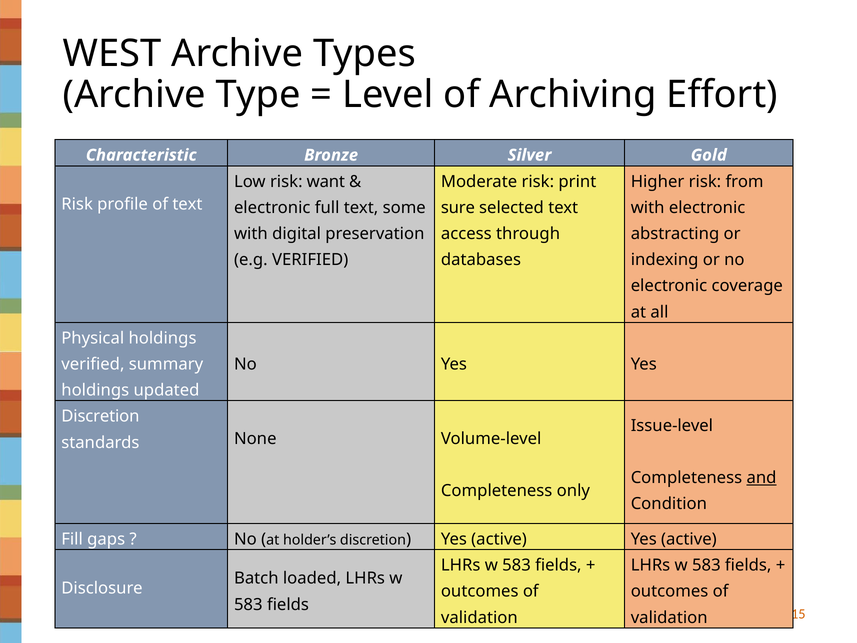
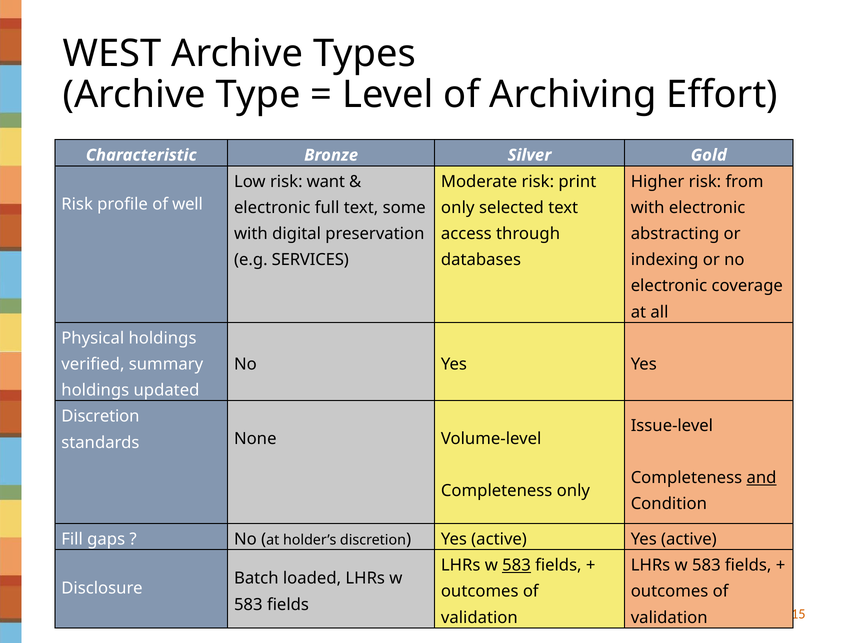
of text: text -> well (188, 204)
sure: sure -> only (458, 208)
e.g VERIFIED: VERIFIED -> SERVICES (310, 260)
583 underline: none -> present (517, 565)
